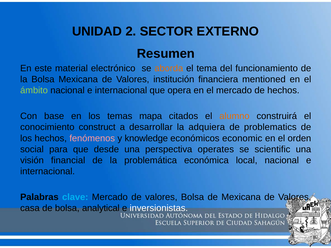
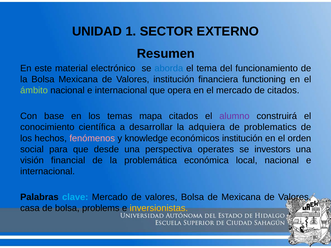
2: 2 -> 1 (131, 32)
aborda colour: orange -> blue (169, 68)
mentioned: mentioned -> functioning (264, 79)
de hechos: hechos -> citados (283, 91)
alumno colour: orange -> purple (234, 116)
construct: construct -> científica (97, 127)
económicos economic: economic -> institución (242, 138)
scientific: scientific -> investors (273, 149)
analytical: analytical -> problems (101, 208)
inversionistas colour: white -> yellow (159, 208)
